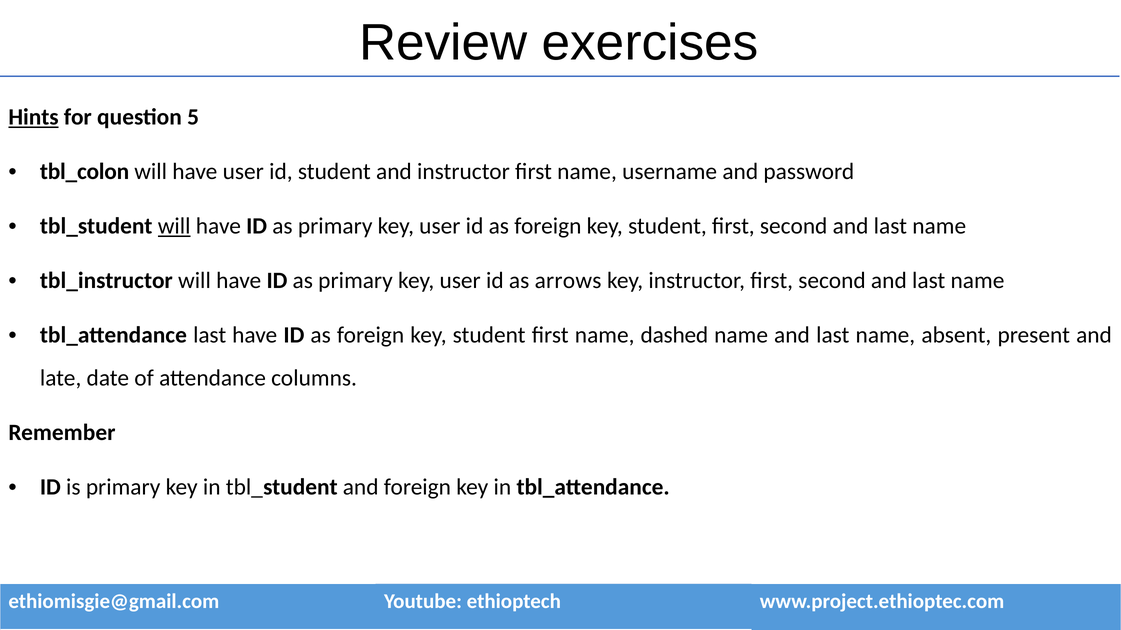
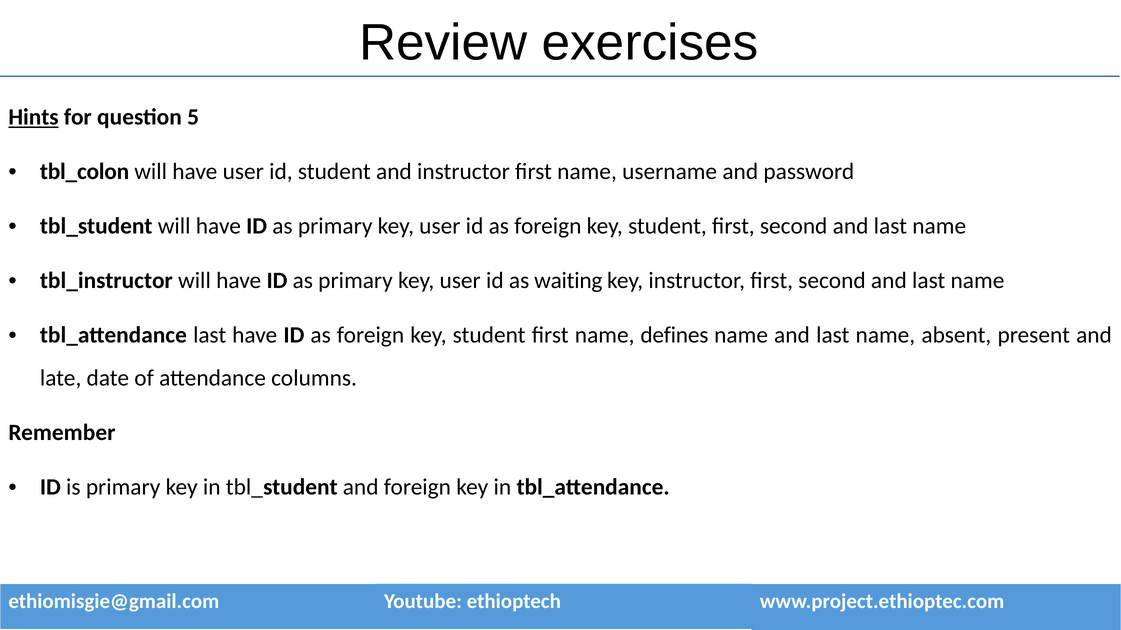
will underline: present -> none (174, 226)
arrows: arrows -> waiting (568, 281)
dashed: dashed -> defines (674, 335)
